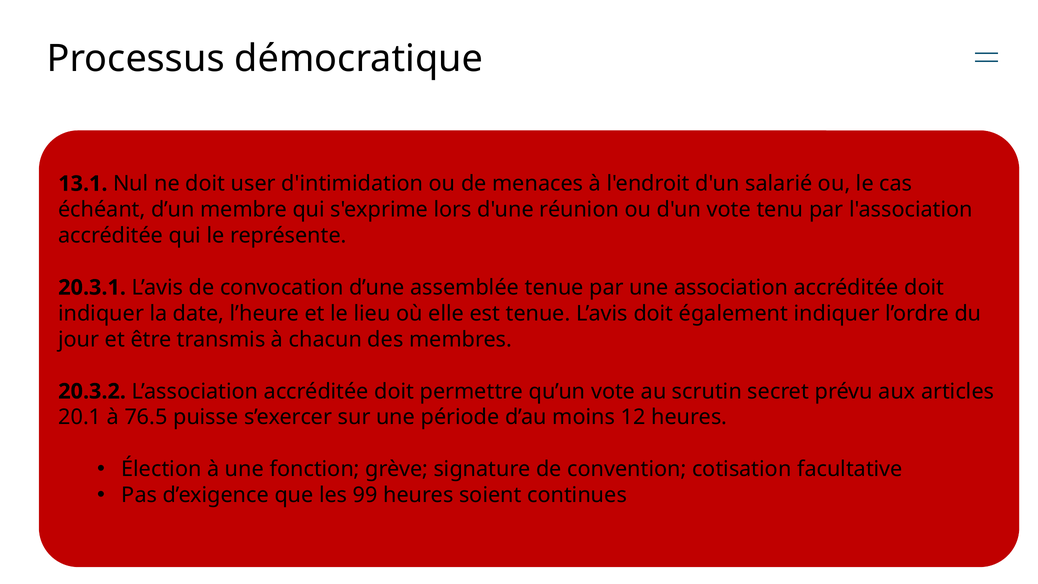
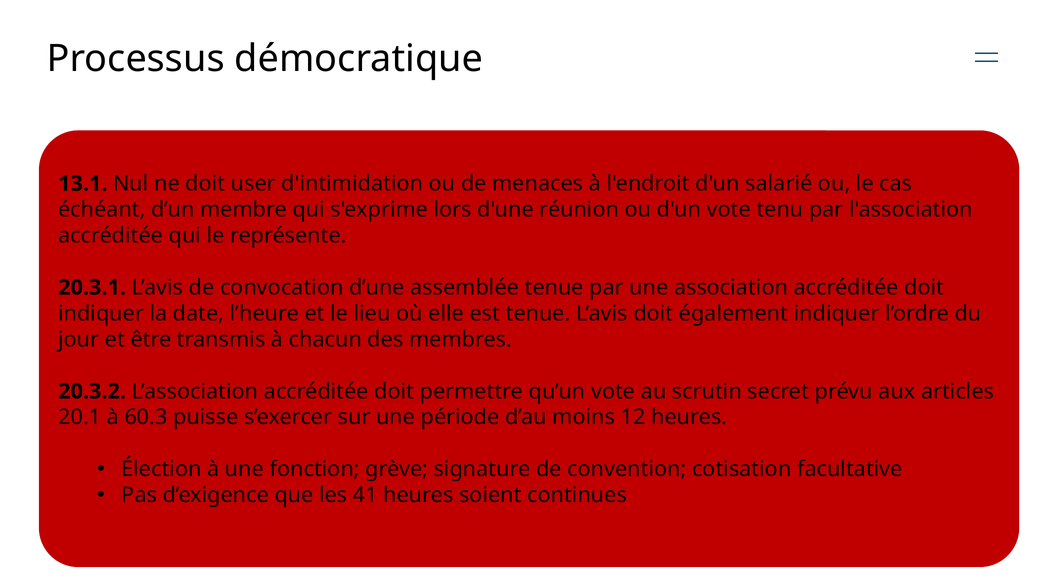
76.5: 76.5 -> 60.3 (146, 417)
99: 99 -> 41 (365, 495)
